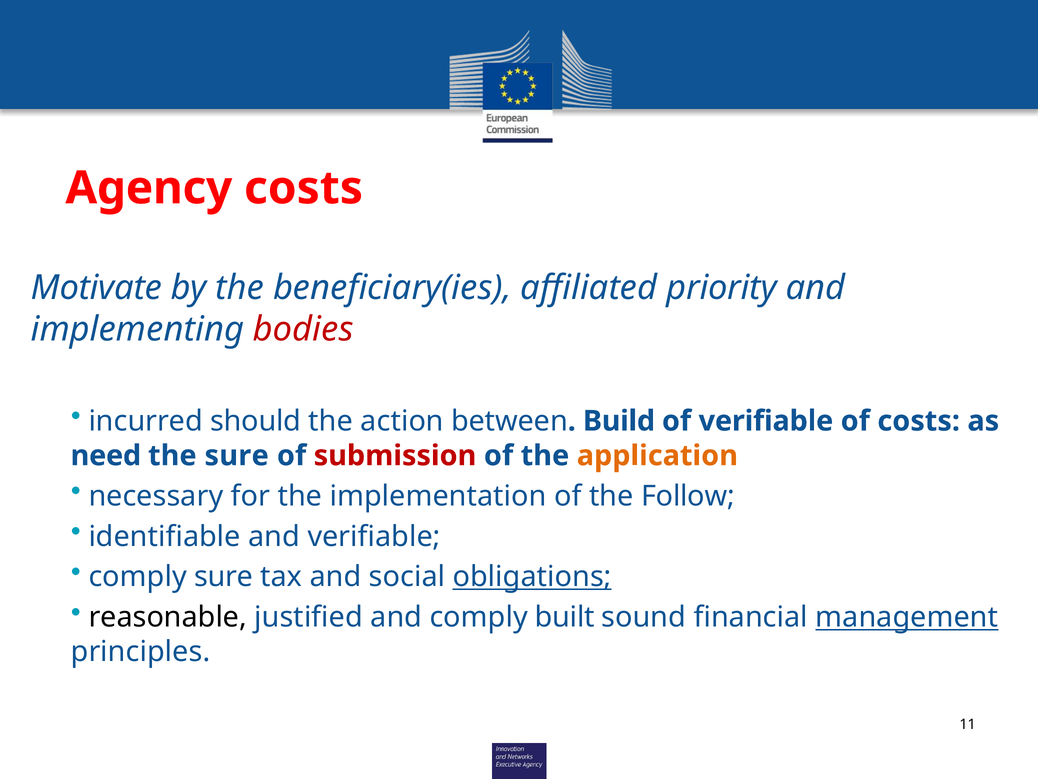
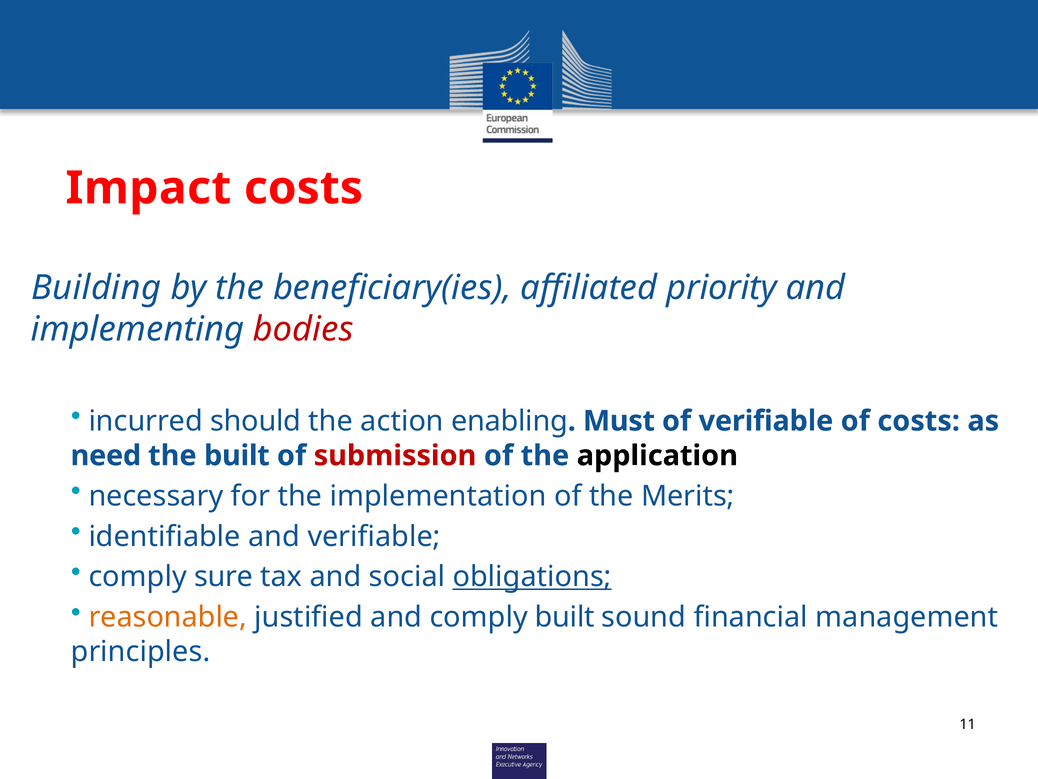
Agency: Agency -> Impact (148, 188)
Motivate: Motivate -> Building (96, 287)
between: between -> enabling (510, 421)
Build: Build -> Must (619, 421)
the sure: sure -> built (237, 455)
application colour: orange -> black (657, 455)
Follow: Follow -> Merits (688, 496)
reasonable colour: black -> orange (168, 617)
management underline: present -> none (907, 617)
